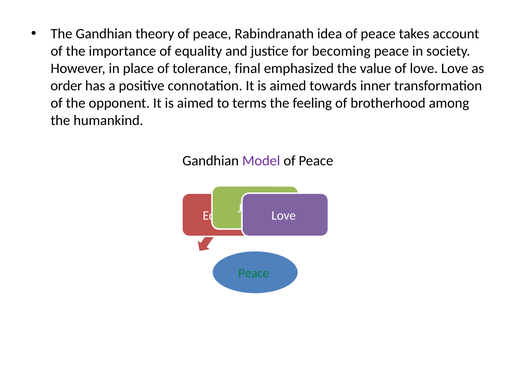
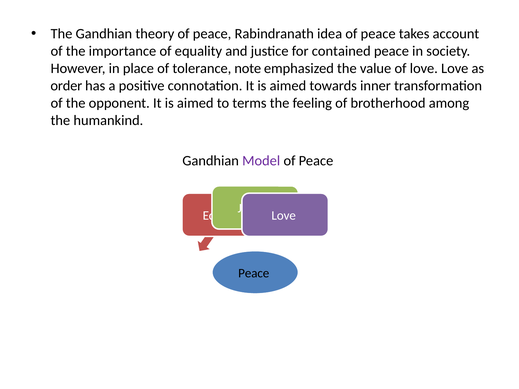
becoming: becoming -> contained (341, 51)
final: final -> note (248, 69)
Peace colour: green -> black (254, 273)
